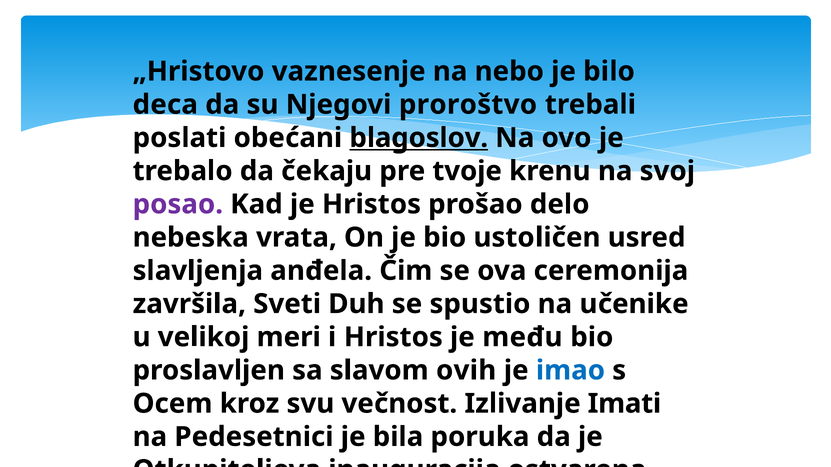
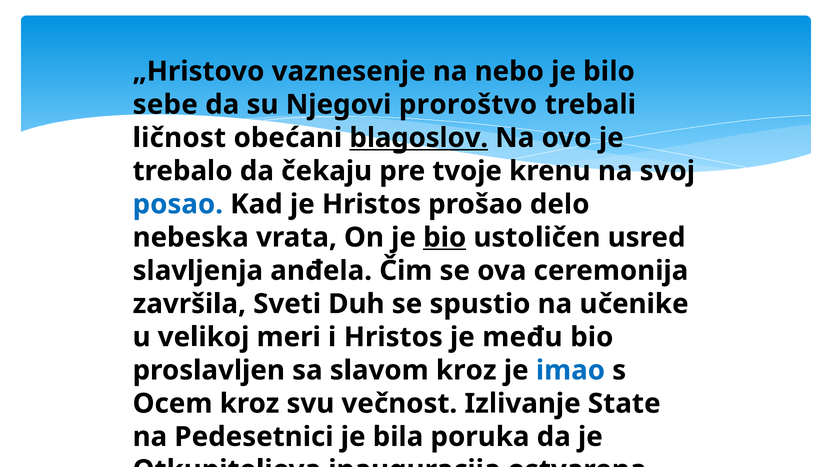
deca: deca -> sebe (165, 105)
poslati: poslati -> ličnost (179, 138)
posao colour: purple -> blue (178, 204)
bio underline: none -> present (445, 238)
slavom ovih: ovih -> kroz (466, 371)
Imati: Imati -> State (624, 404)
